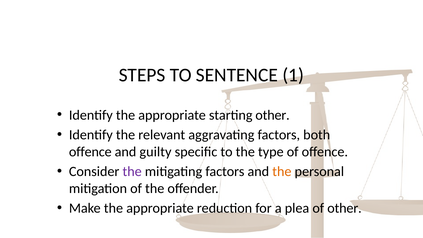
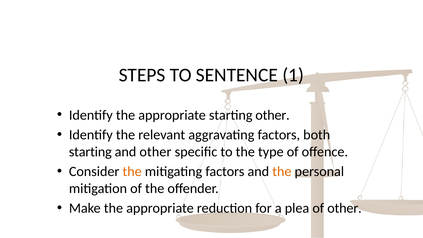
offence: offence -> starting (90, 152)
and guilty: guilty -> other (155, 152)
the colour: purple -> orange (132, 171)
